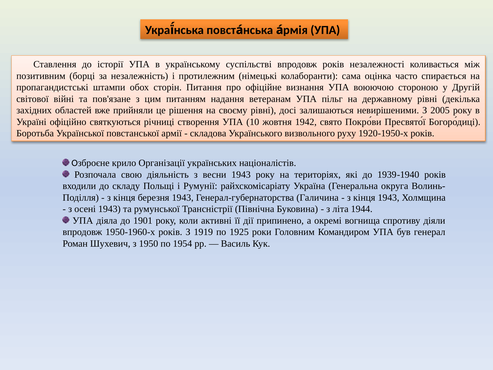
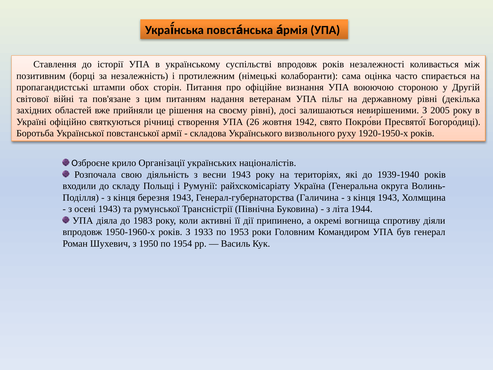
10: 10 -> 26 (253, 122)
1901: 1901 -> 1983 (143, 220)
1919: 1919 -> 1933 (203, 232)
1925: 1925 -> 1953 (239, 232)
